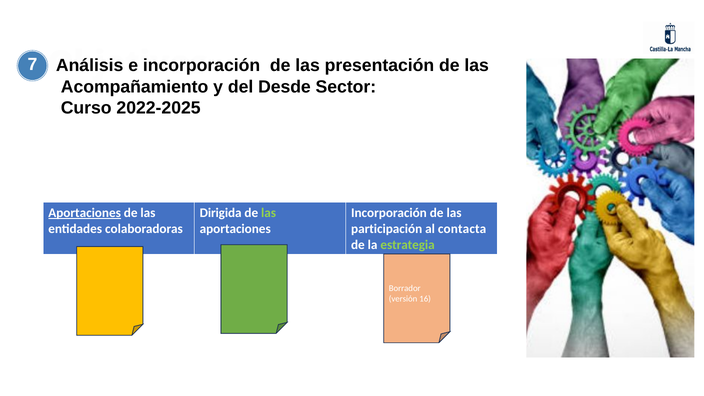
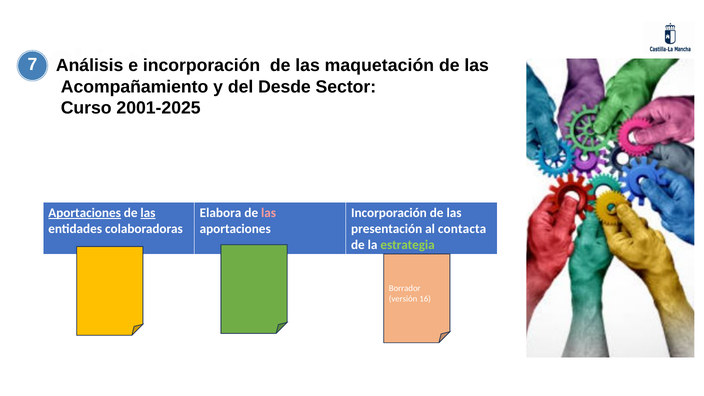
presentación: presentación -> maquetación (379, 66)
2022-2025: 2022-2025 -> 2001-2025 (159, 108)
las underline: none -> present (148, 213)
Dirigida: Dirigida -> Elabora (221, 213)
las colour: light green -> pink (269, 213)
participación: participación -> presentación (387, 229)
